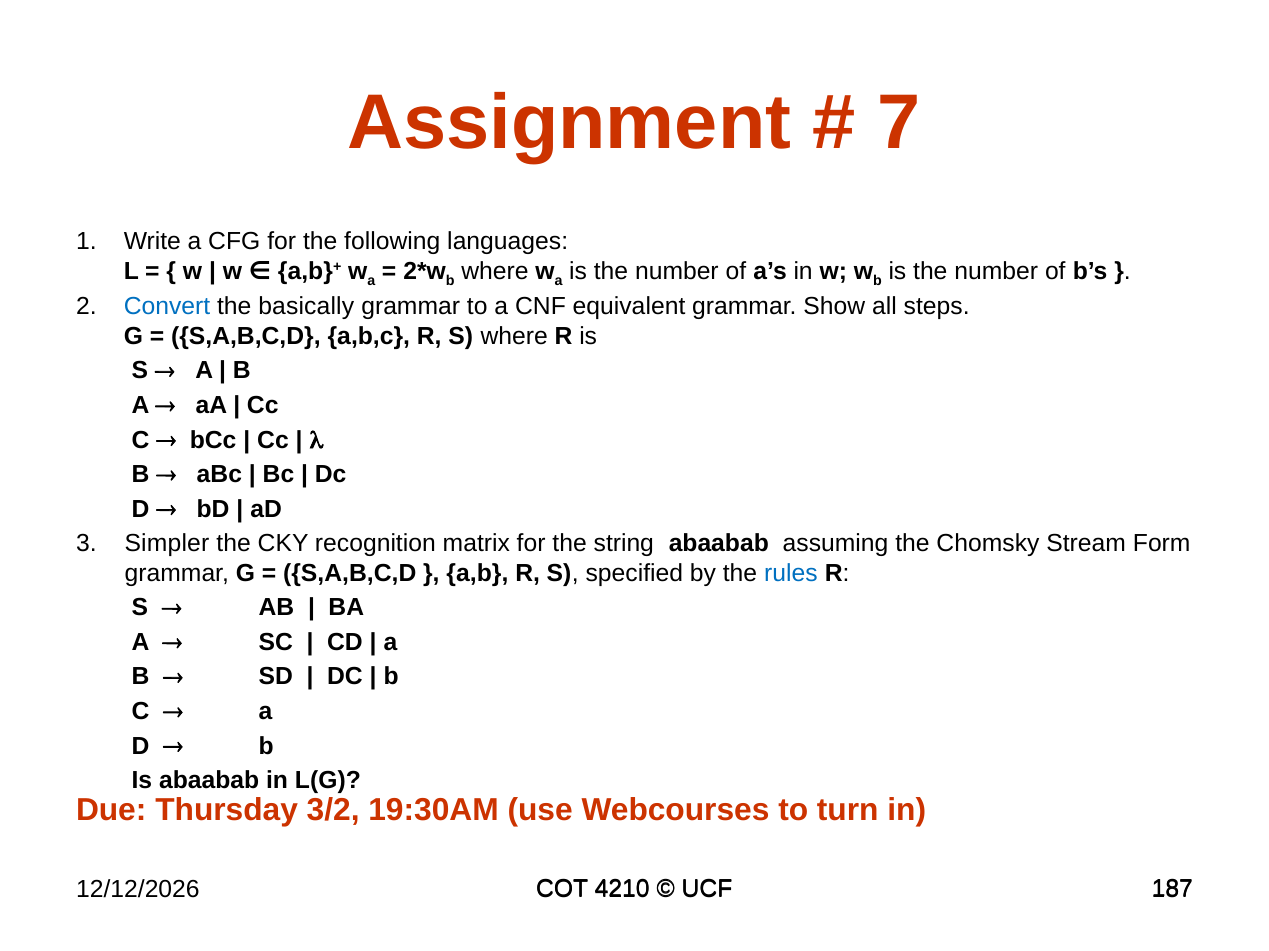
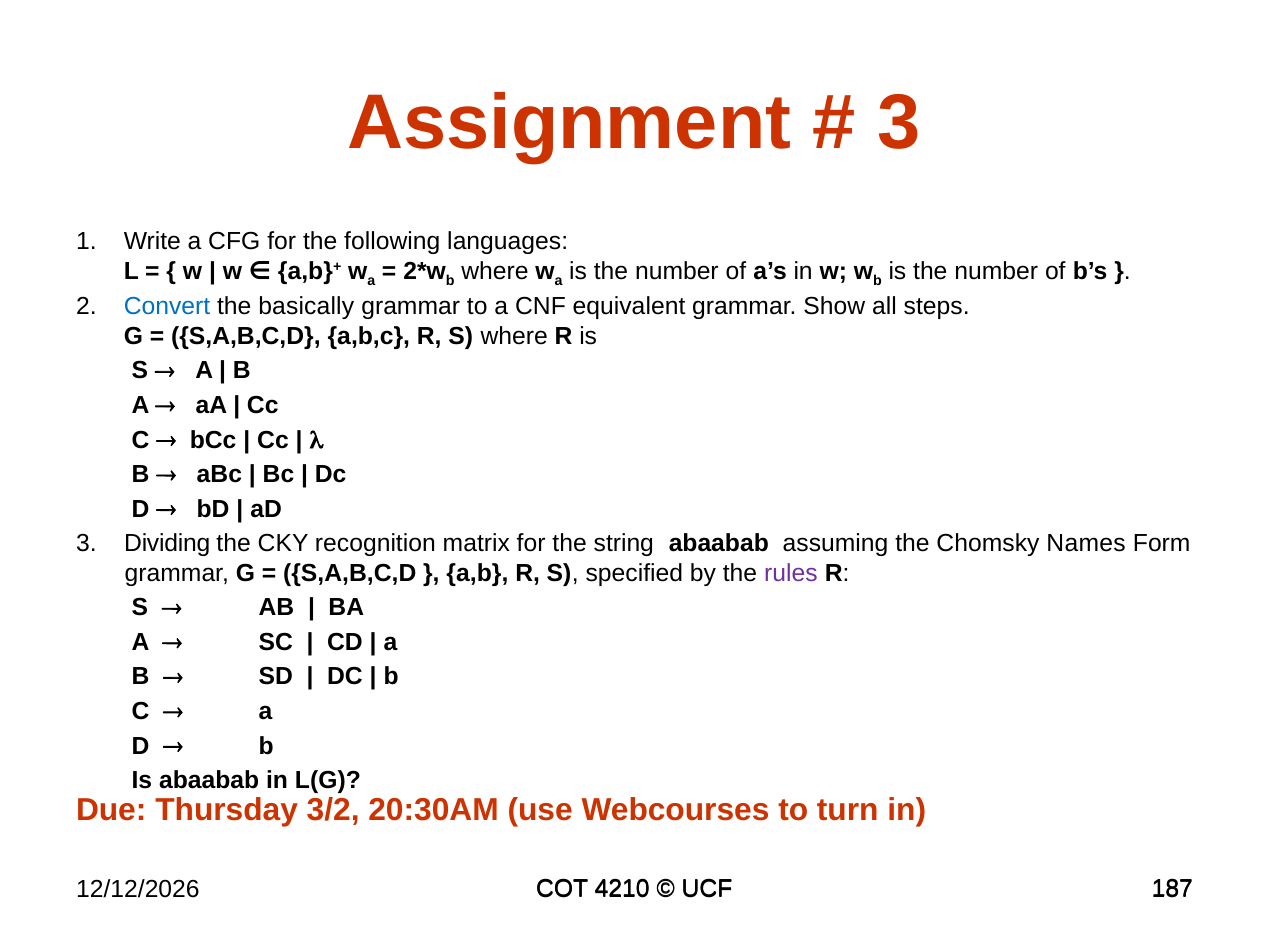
7: 7 -> 3 (899, 123)
Simpler: Simpler -> Dividing (167, 544)
Stream: Stream -> Names (1086, 544)
rules colour: blue -> purple (791, 574)
19:30AM: 19:30AM -> 20:30AM (434, 811)
